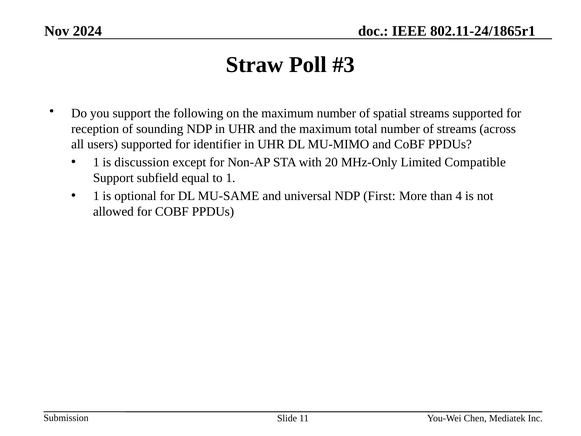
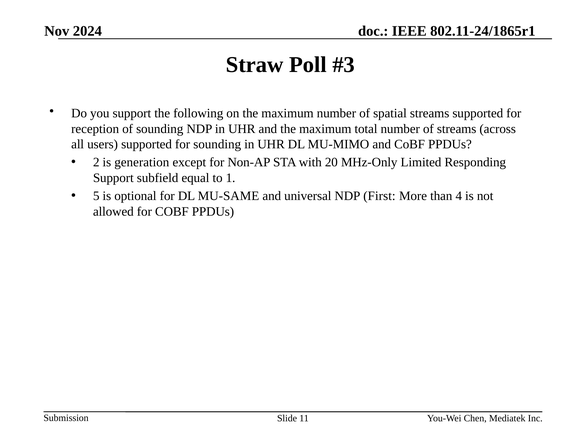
for identifier: identifier -> sounding (217, 144)
1: 1 -> 2 (96, 162)
discussion: discussion -> generation (142, 162)
Compatible: Compatible -> Responding (475, 162)
1: 1 -> 5 (96, 196)
